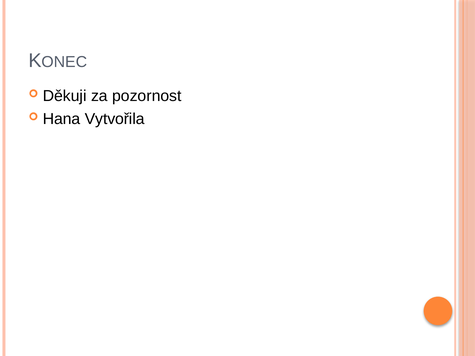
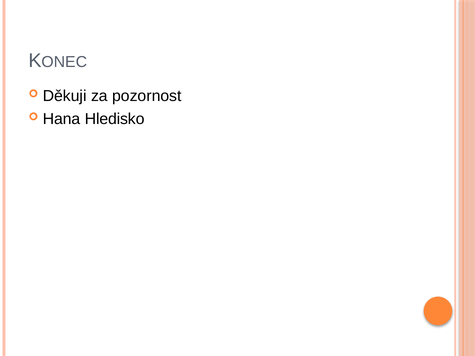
Vytvořila: Vytvořila -> Hledisko (115, 119)
